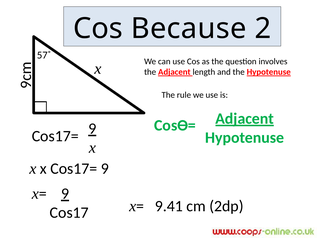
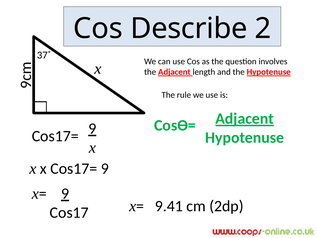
Because: Because -> Describe (189, 28)
57˚: 57˚ -> 37˚ (44, 55)
